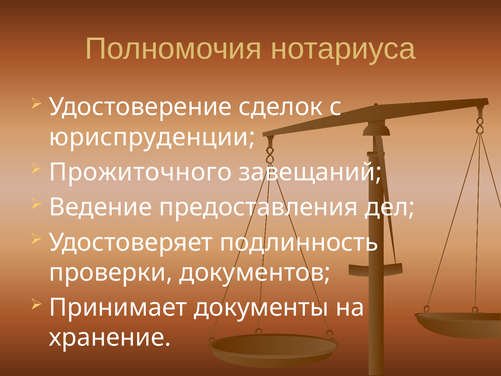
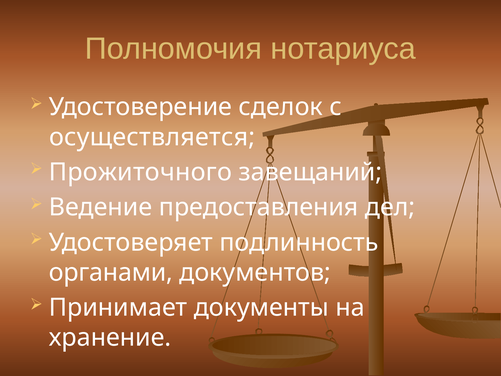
юриспруденции: юриспруденции -> осуществляется (152, 137)
проверки: проверки -> органами (111, 272)
